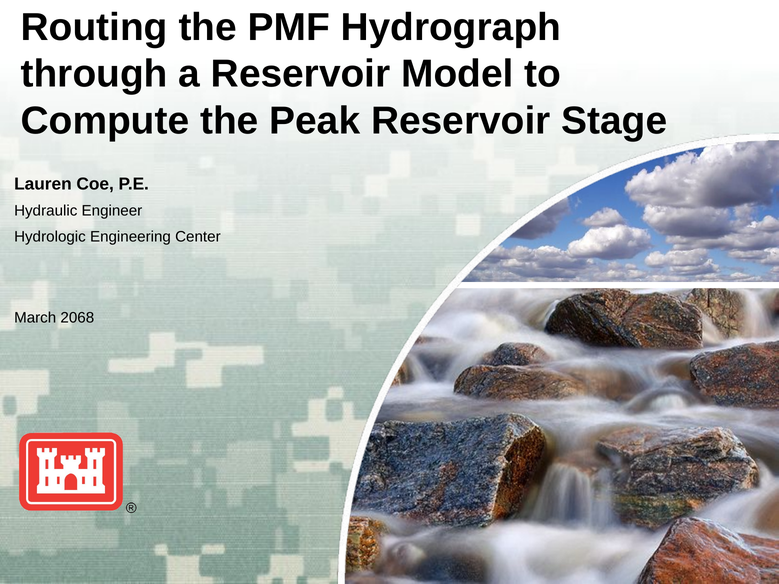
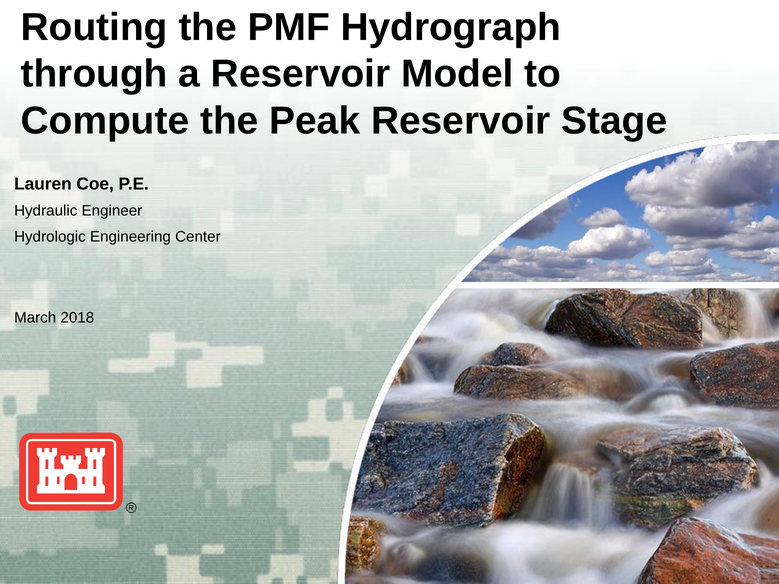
2068: 2068 -> 2018 (77, 318)
